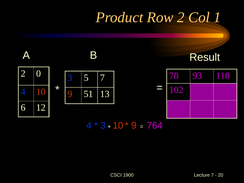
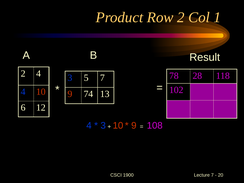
2 0: 0 -> 4 (38, 73)
93: 93 -> 28 (197, 76)
51: 51 -> 74 (88, 94)
764: 764 -> 108 (155, 125)
